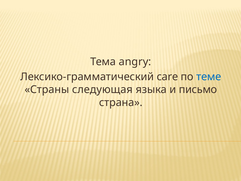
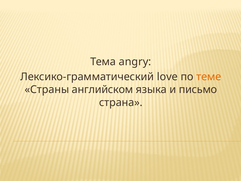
care: care -> love (167, 77)
теме colour: blue -> orange (209, 77)
следующая: следующая -> английском (102, 89)
